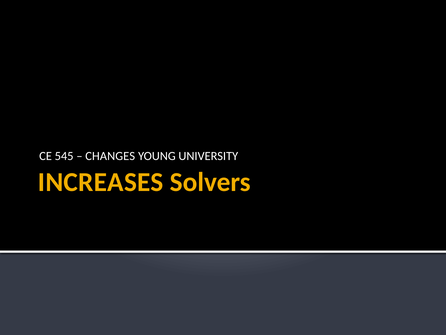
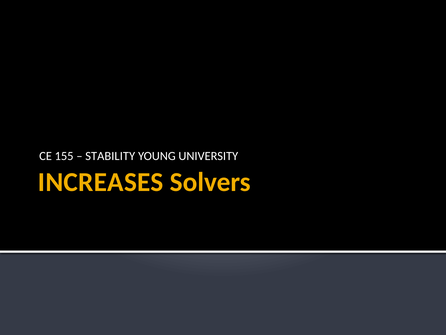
545: 545 -> 155 (64, 156)
CHANGES: CHANGES -> STABILITY (110, 156)
